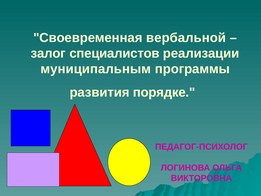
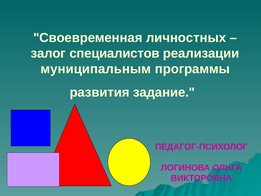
вербальной: вербальной -> личностных (186, 38)
порядке: порядке -> задание (164, 92)
